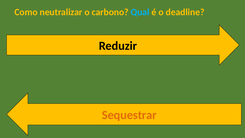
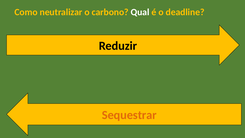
Qual colour: light blue -> white (140, 12)
